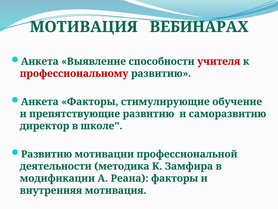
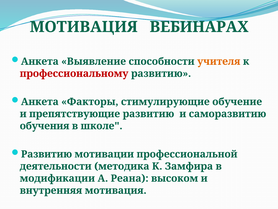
учителя colour: red -> orange (219, 61)
директор: директор -> обучения (45, 126)
Реана факторы: факторы -> высоком (175, 178)
